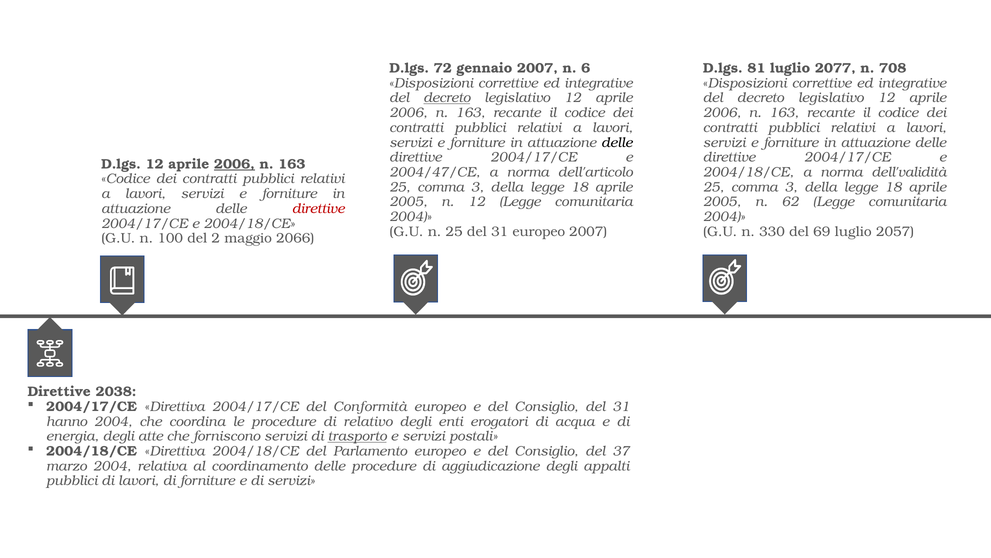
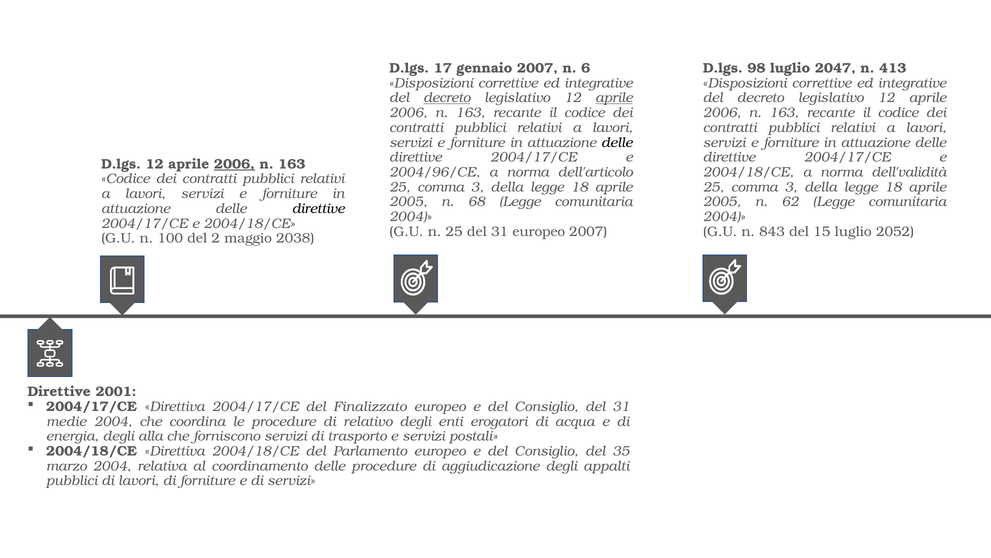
72: 72 -> 17 (443, 68)
81: 81 -> 98 (756, 68)
2077: 2077 -> 2047 (835, 68)
708: 708 -> 413 (893, 68)
aprile underline: none -> present (614, 98)
2004/47/CE: 2004/47/CE -> 2004/96/CE (435, 172)
n 12: 12 -> 68 (477, 202)
direttive colour: red -> black (318, 208)
330: 330 -> 843 (772, 231)
69: 69 -> 15 (822, 231)
2057: 2057 -> 2052 (895, 231)
2066: 2066 -> 2038 (295, 238)
2038: 2038 -> 2001 (116, 391)
Conformità: Conformità -> Finalizzato (370, 406)
hanno: hanno -> medie (66, 421)
atte: atte -> alla (151, 436)
trasporto underline: present -> none (357, 436)
37: 37 -> 35 (621, 451)
